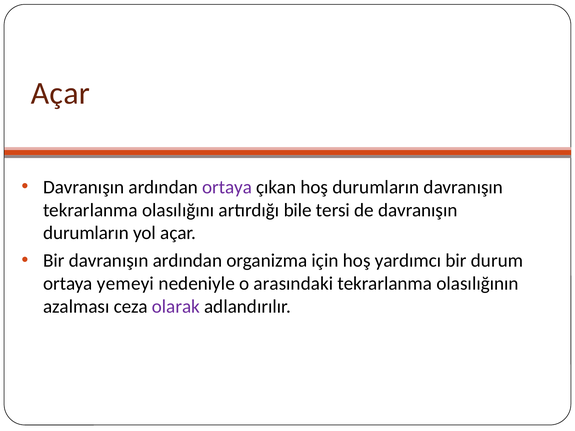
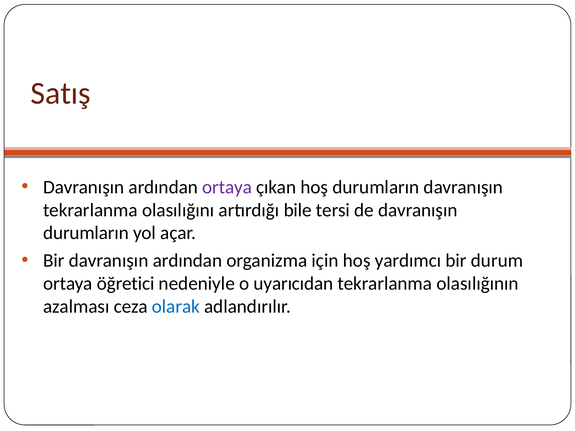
Açar: Açar -> Satış (61, 93)
yemeyi: yemeyi -> öğretici (126, 284)
arasındaki: arasındaki -> uyarıcıdan (293, 284)
olarak colour: purple -> blue (176, 307)
